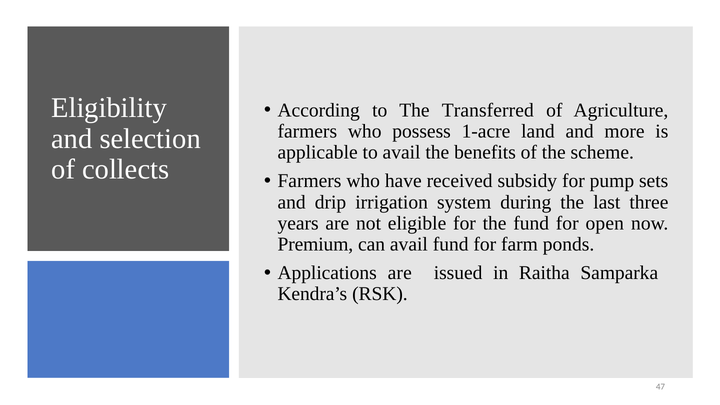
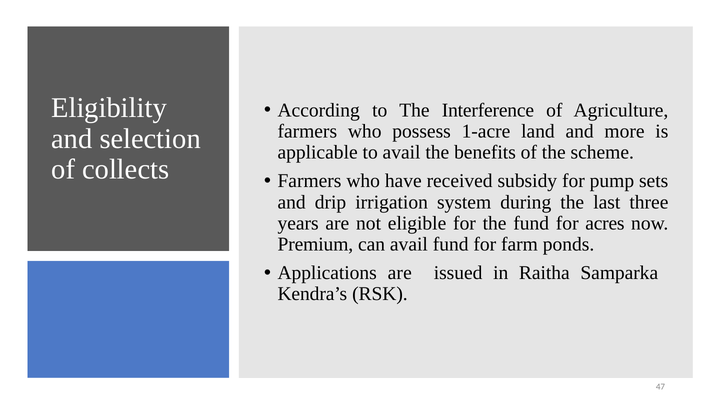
Transferred: Transferred -> Interference (488, 110)
open: open -> acres (605, 223)
